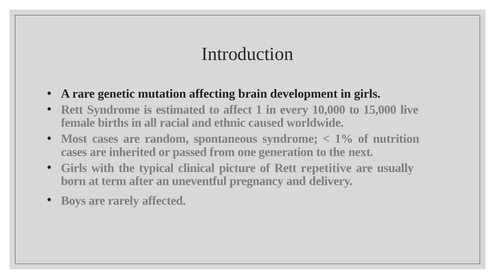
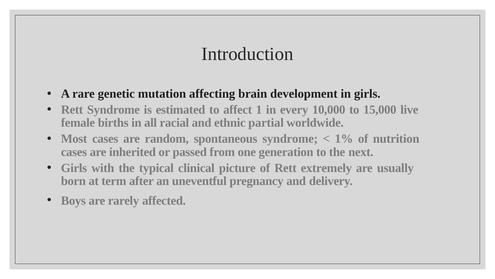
caused: caused -> partial (266, 123)
repetitive: repetitive -> extremely (326, 168)
